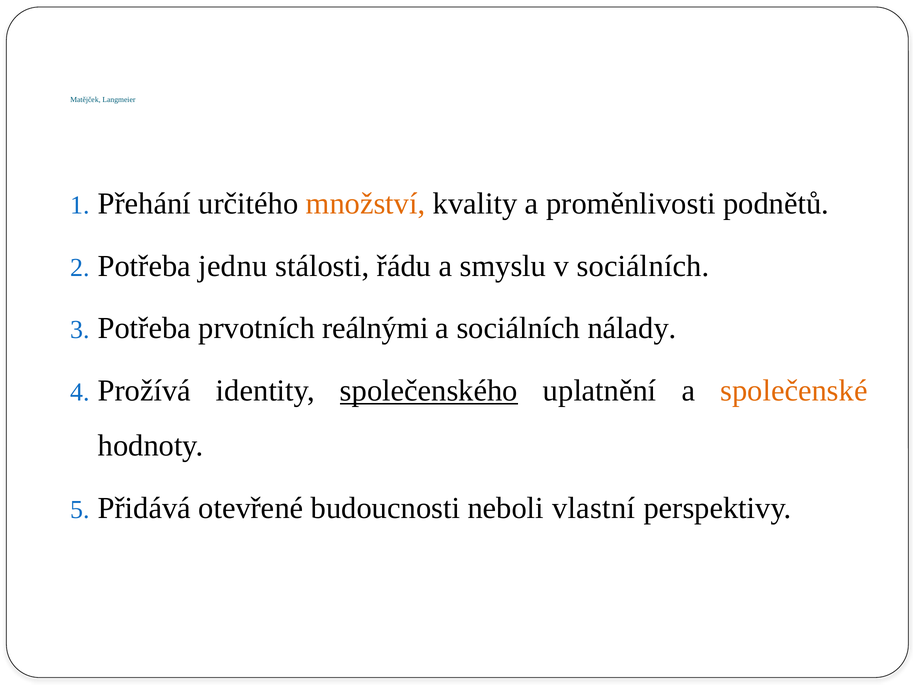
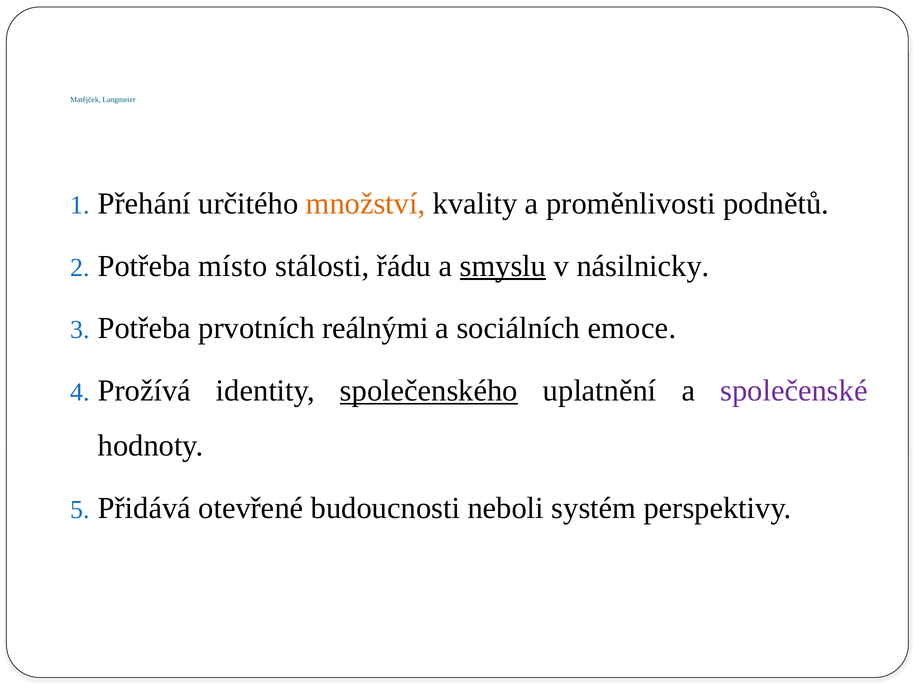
jednu: jednu -> místo (233, 266)
smyslu underline: none -> present (503, 266)
v sociálních: sociálních -> násilnicky (643, 266)
nálady: nálady -> emoce (632, 328)
společenské colour: orange -> purple (794, 390)
vlastní: vlastní -> systém (594, 507)
